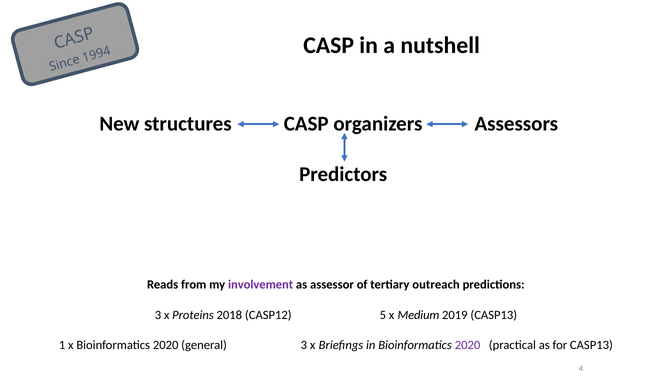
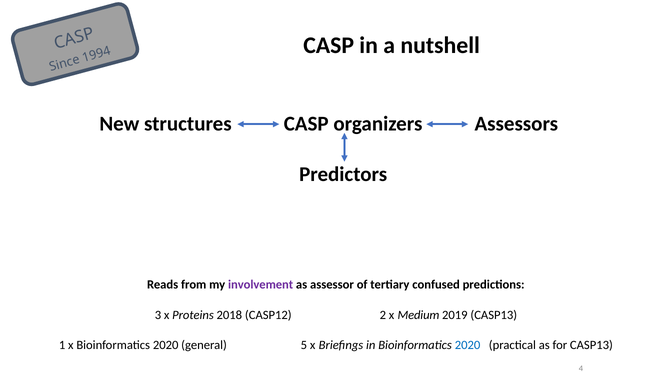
outreach: outreach -> confused (436, 285)
5: 5 -> 2 (383, 315)
general 3: 3 -> 5 (304, 345)
2020 colour: purple -> blue (468, 345)
